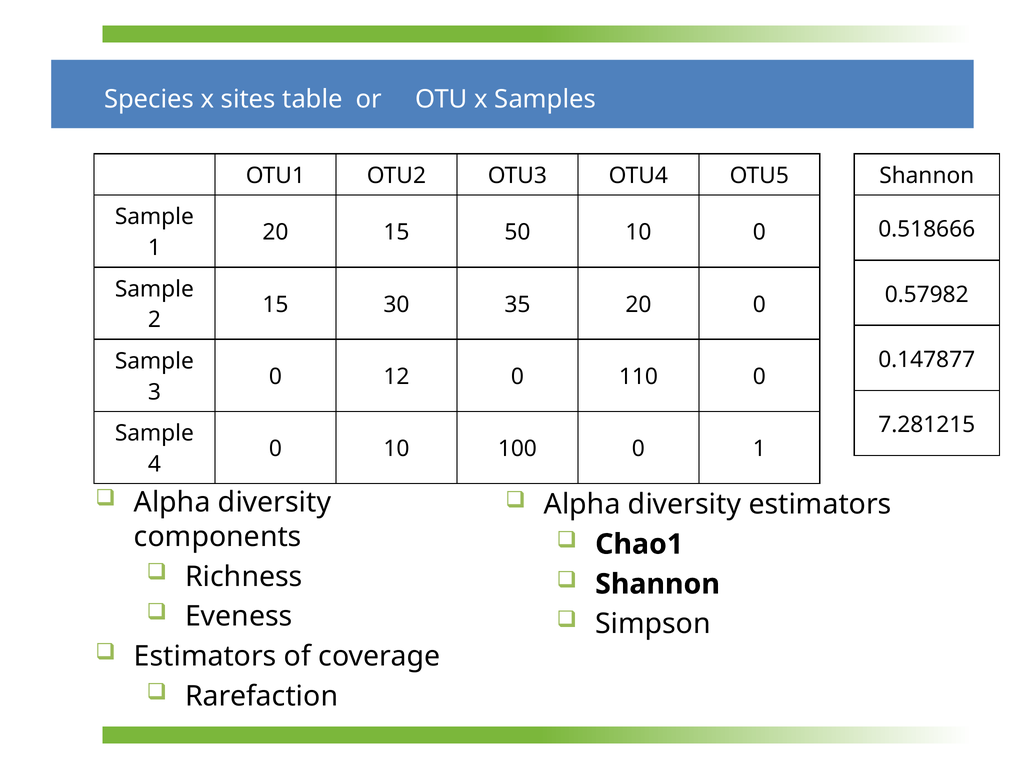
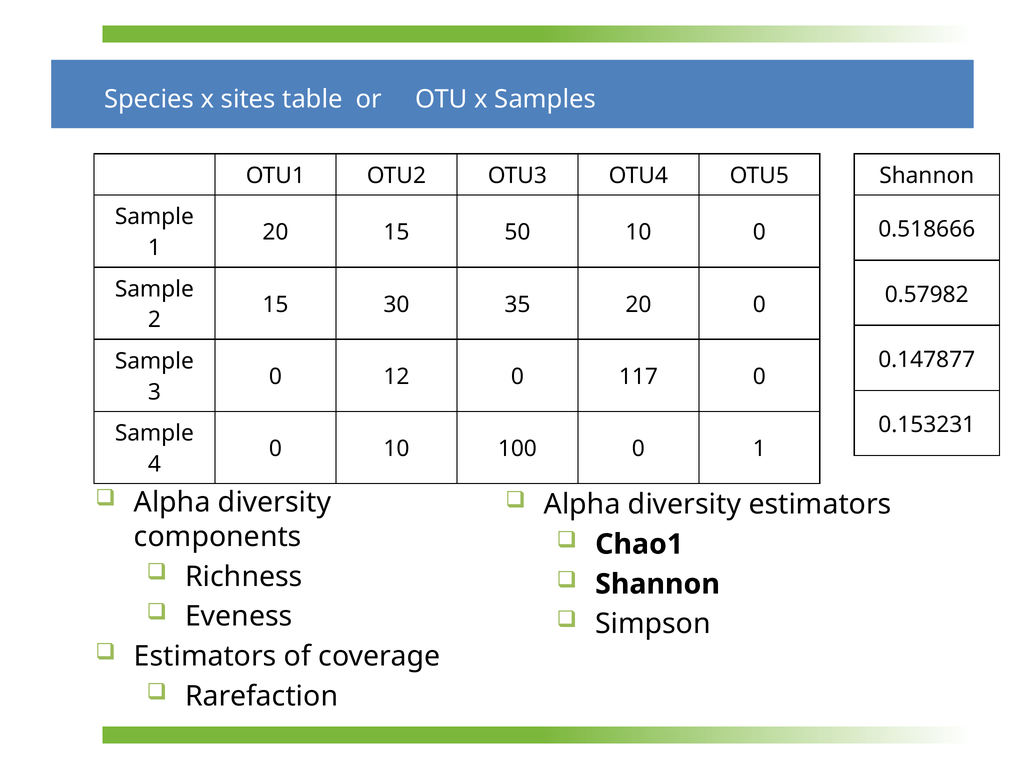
110: 110 -> 117 (638, 377)
7.281215: 7.281215 -> 0.153231 (927, 425)
